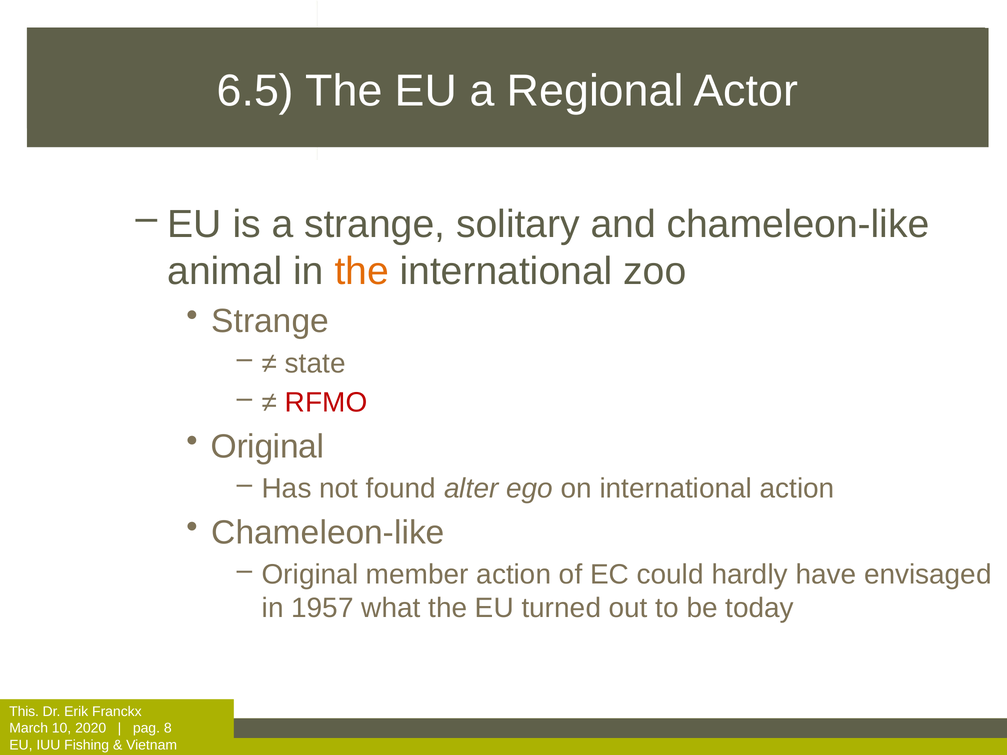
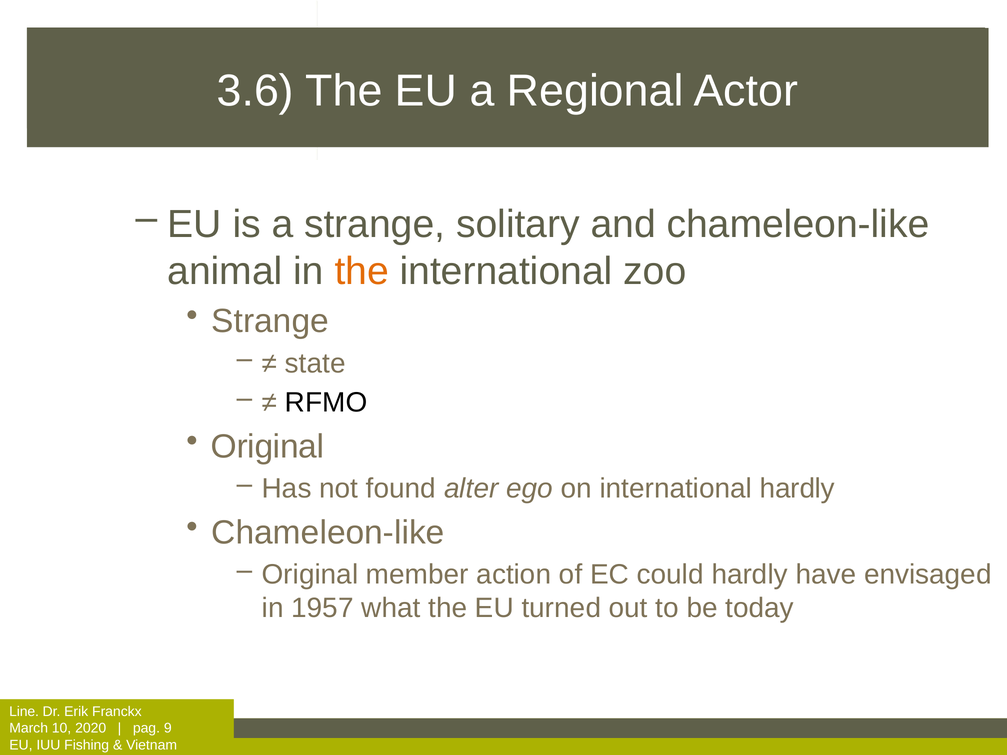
6.5: 6.5 -> 3.6 (255, 91)
RFMO colour: red -> black (326, 403)
international action: action -> hardly (797, 489)
This: This -> Line (24, 712)
8: 8 -> 9 (168, 728)
